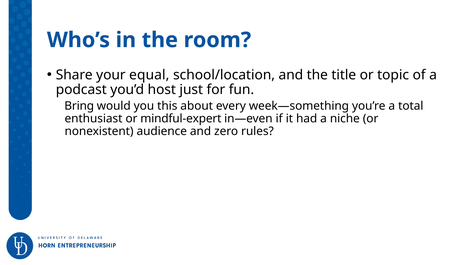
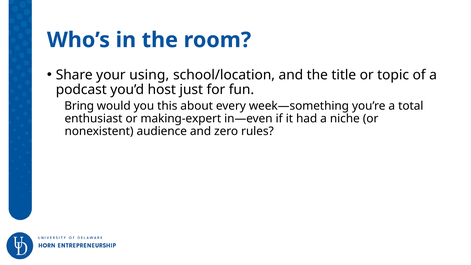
equal: equal -> using (149, 75)
mindful-expert: mindful-expert -> making-expert (181, 119)
